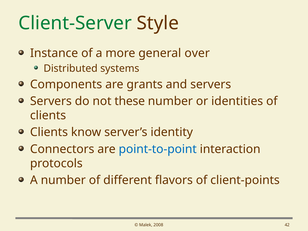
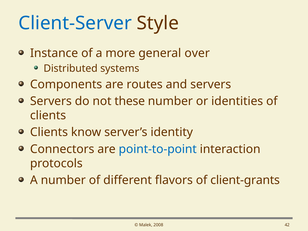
Client-Server colour: green -> blue (75, 23)
grants: grants -> routes (145, 84)
client-points: client-points -> client-grants (245, 180)
